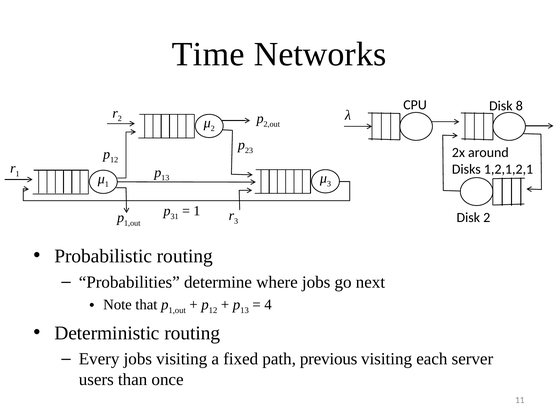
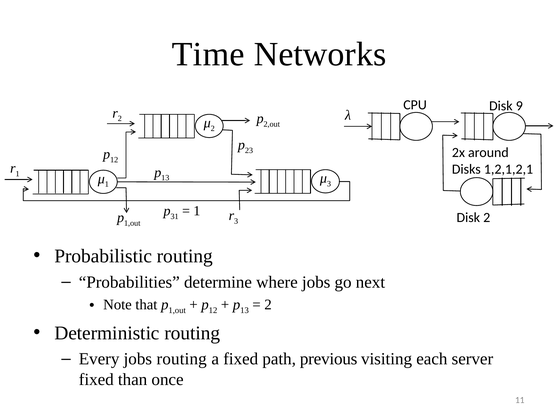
8: 8 -> 9 (519, 106)
4: 4 -> 2 (268, 304)
jobs visiting: visiting -> routing (182, 359)
users: users -> fixed (96, 379)
